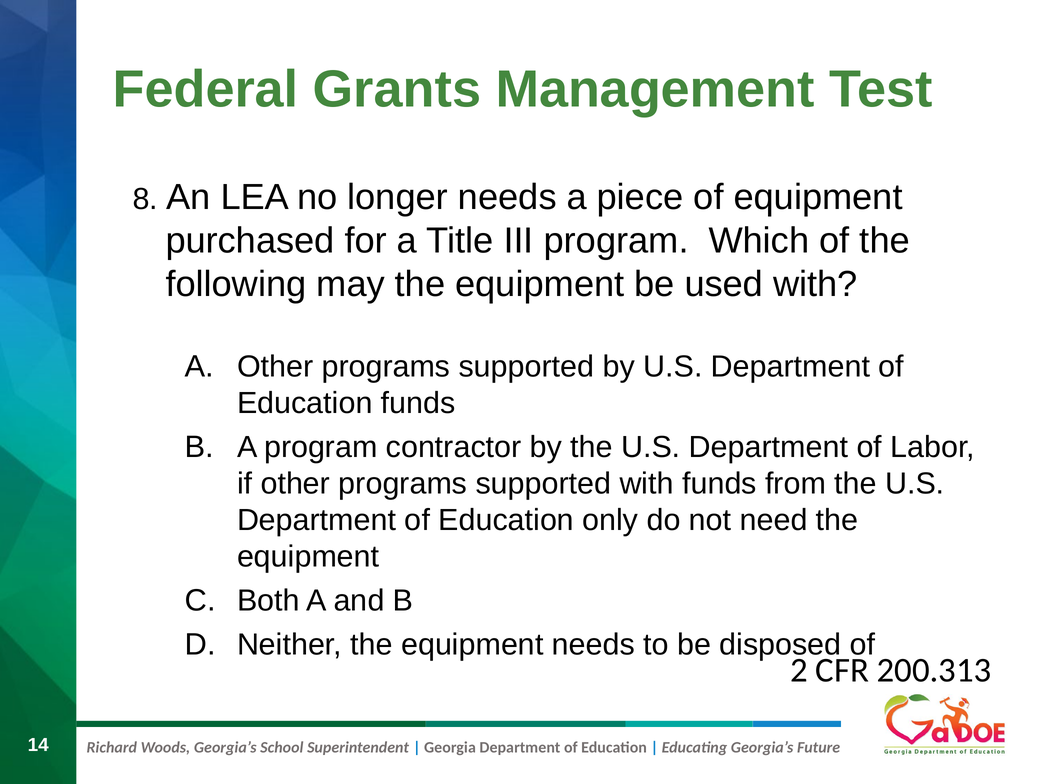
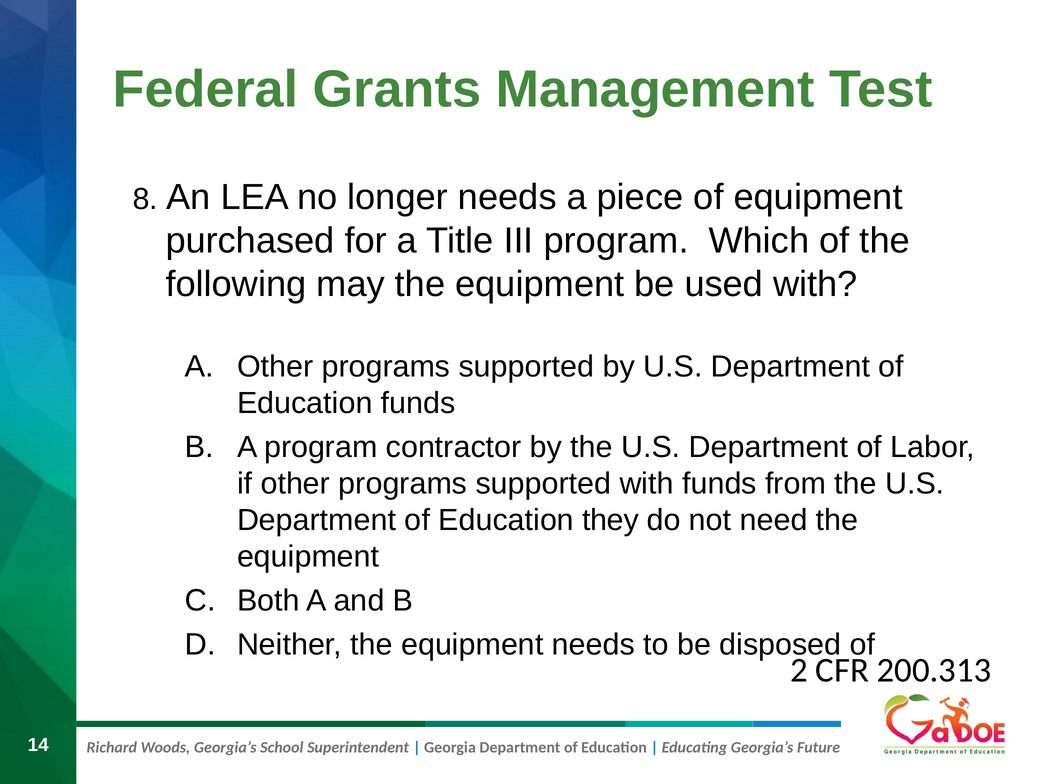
only: only -> they (610, 520)
